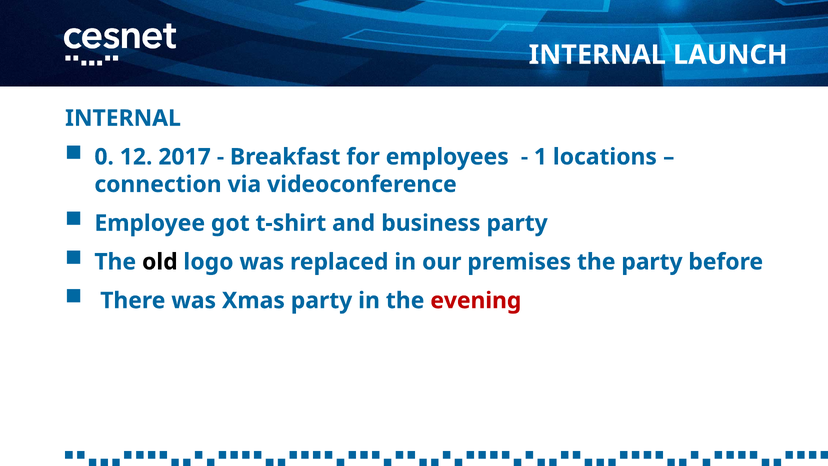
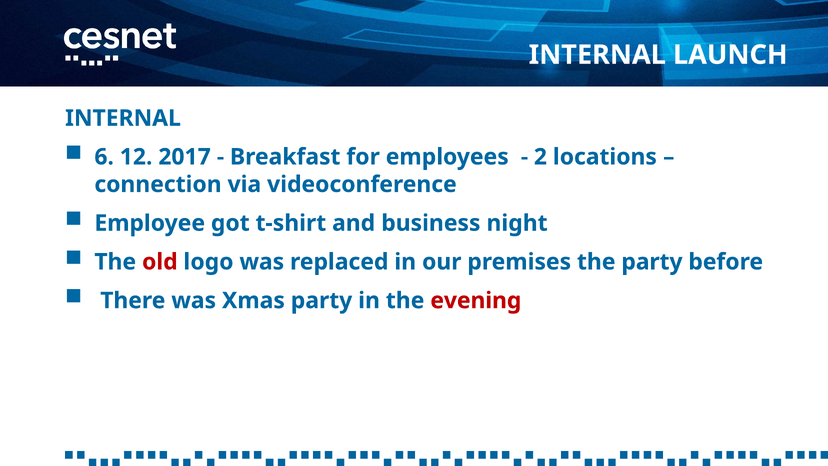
0: 0 -> 6 (104, 157)
1: 1 -> 2 (540, 157)
business party: party -> night (517, 223)
old colour: black -> red (160, 262)
